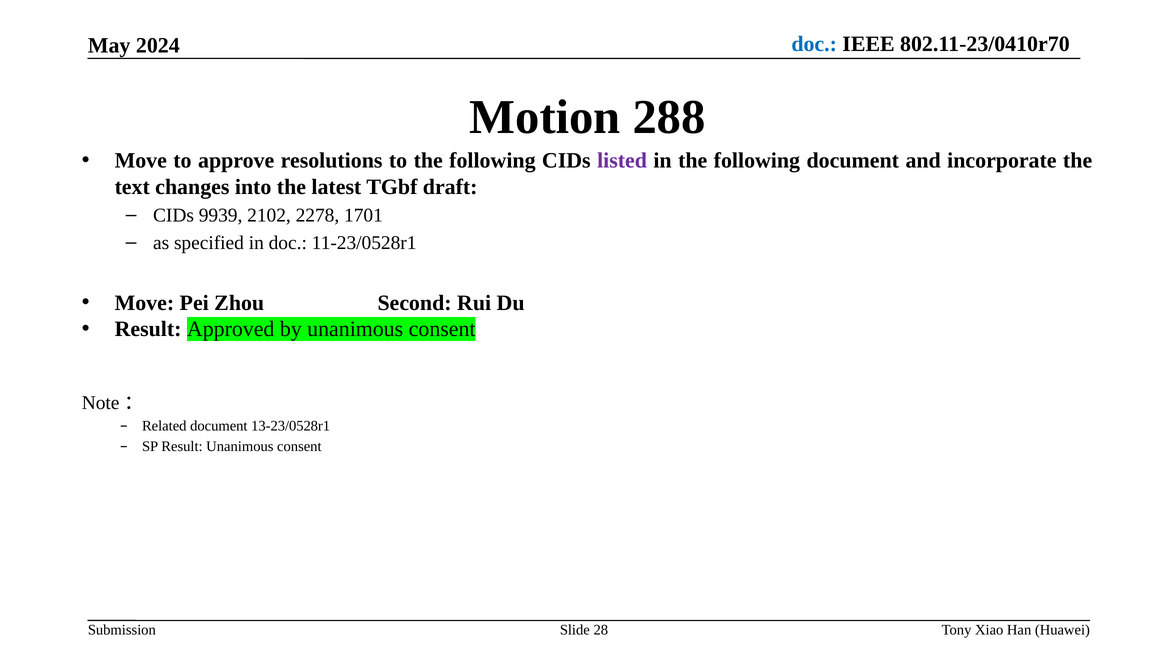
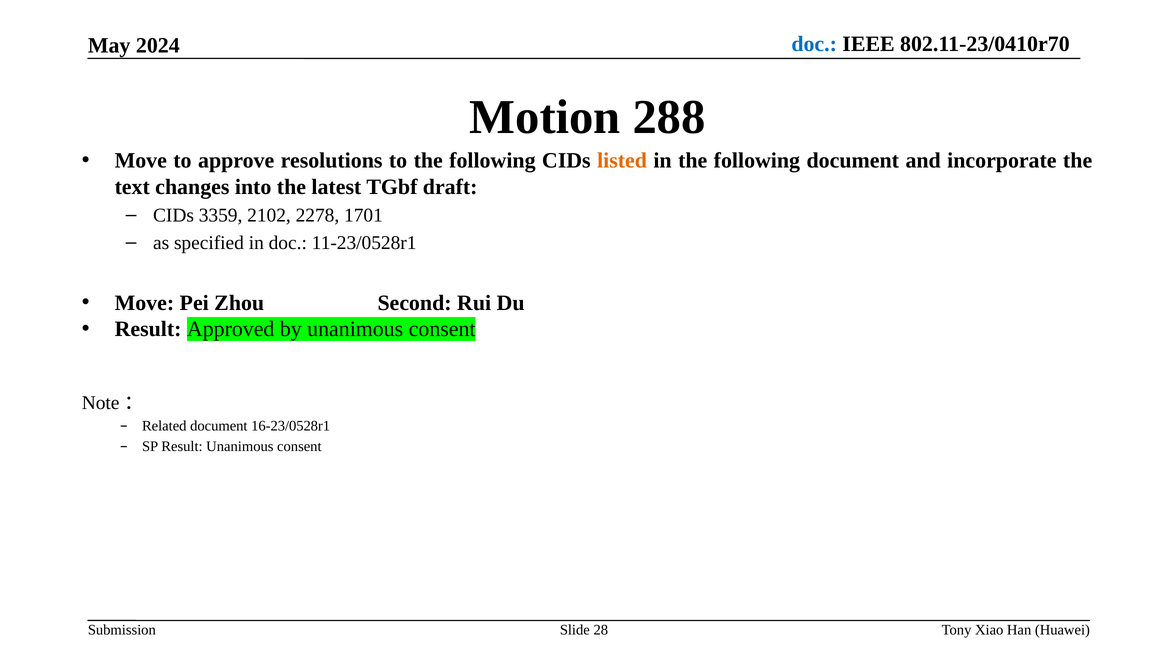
listed colour: purple -> orange (622, 161)
9939: 9939 -> 3359 (221, 216)
13-23/0528r1: 13-23/0528r1 -> 16-23/0528r1 (291, 426)
